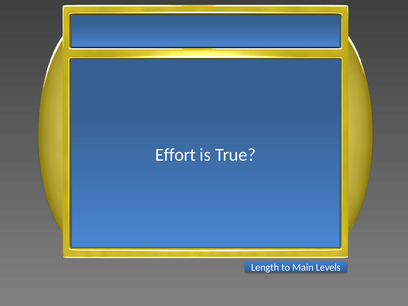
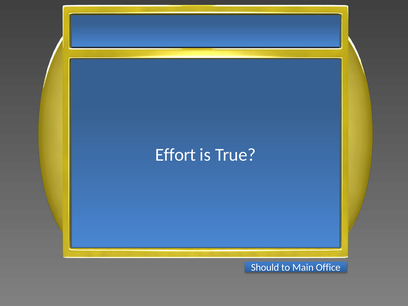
Length: Length -> Should (265, 268)
Levels: Levels -> Office (328, 268)
